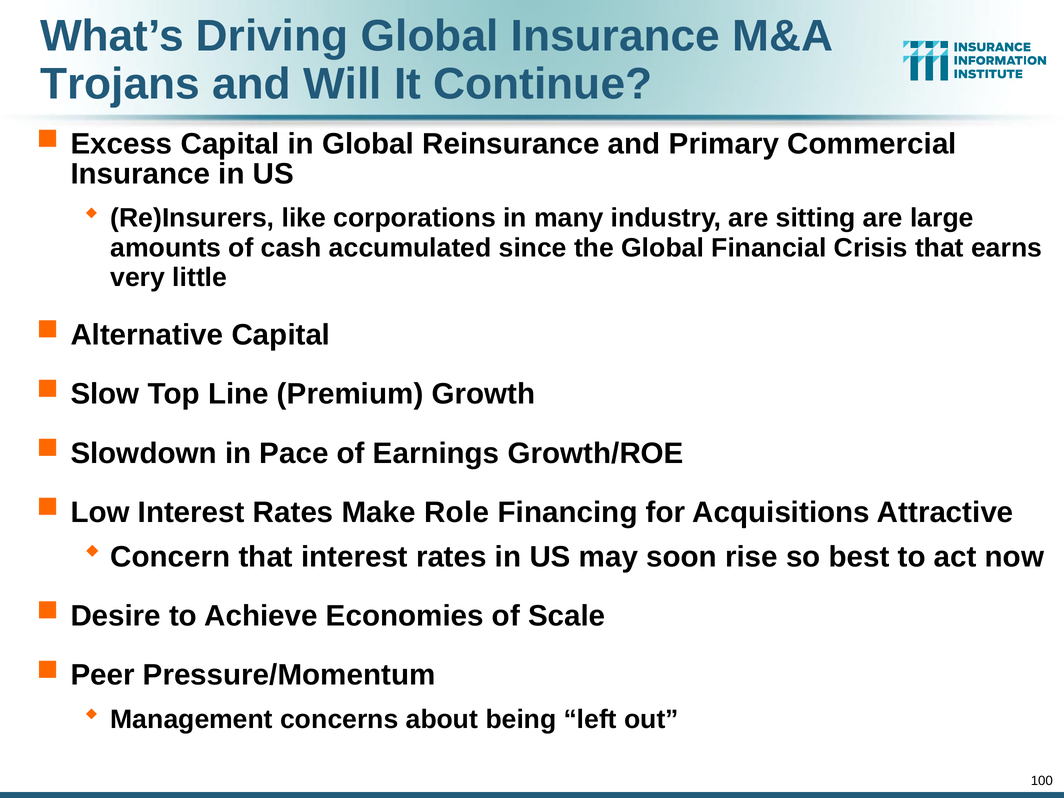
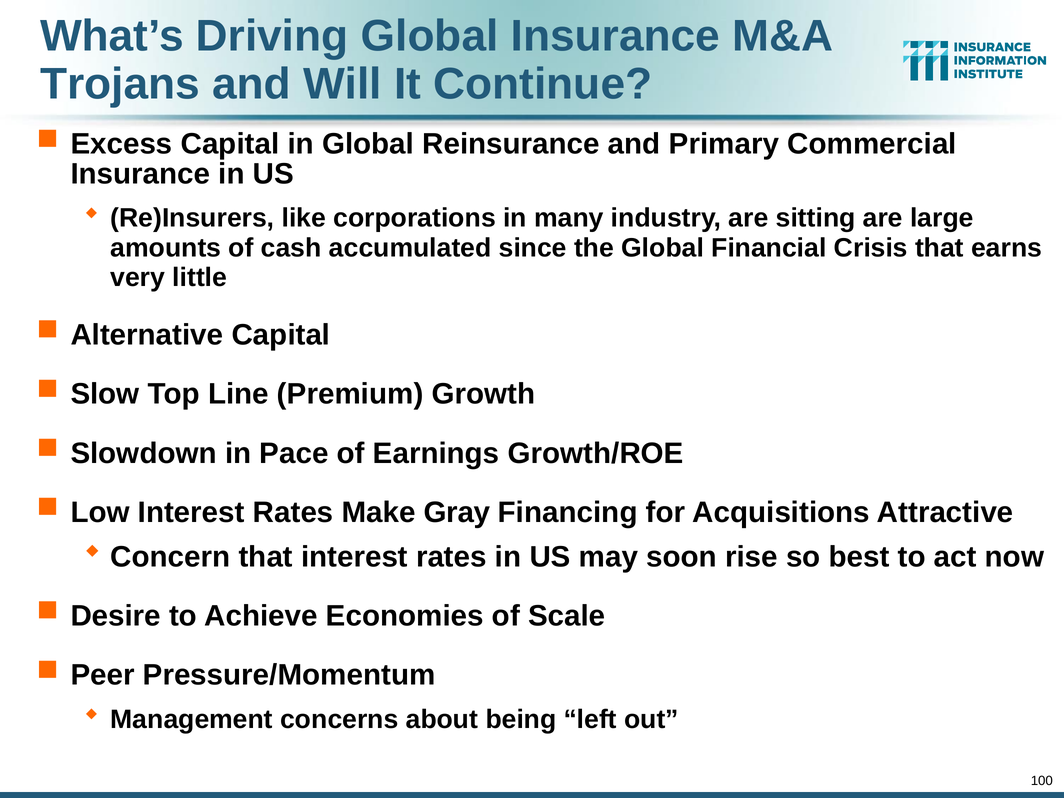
Role: Role -> Gray (457, 512)
